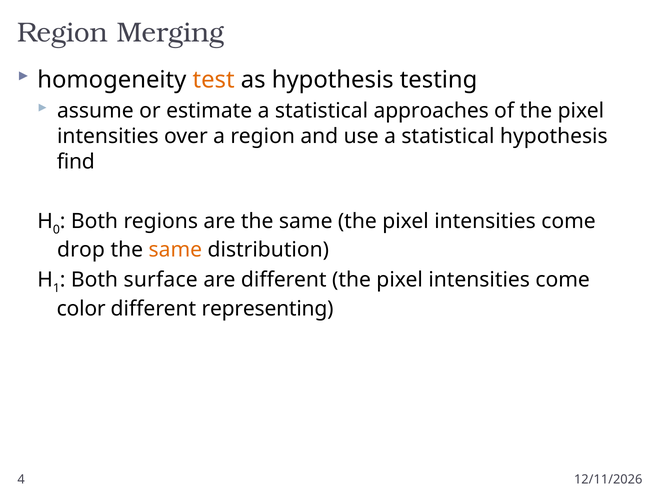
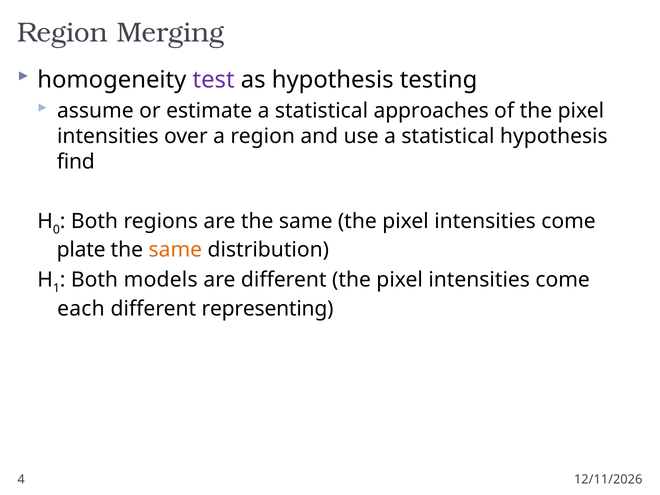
test colour: orange -> purple (214, 80)
drop: drop -> plate (81, 250)
surface: surface -> models (161, 280)
color: color -> each (81, 309)
